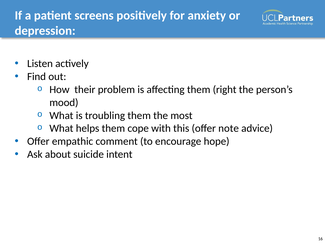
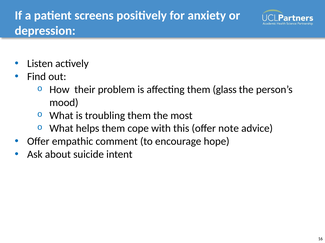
right: right -> glass (225, 90)
